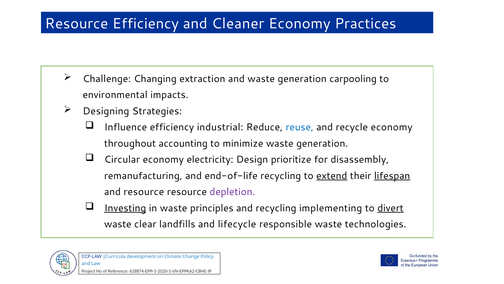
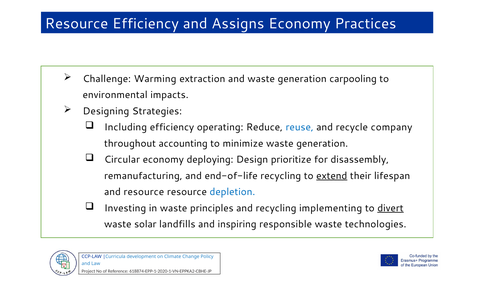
Cleaner: Cleaner -> Assigns (238, 24)
Changing: Changing -> Warming (155, 79)
Influence: Influence -> Including (126, 127)
industrial: industrial -> operating (220, 127)
recycle economy: economy -> company (392, 127)
electricity: electricity -> deploying (210, 159)
lifespan underline: present -> none (392, 175)
depletion colour: purple -> blue (232, 192)
Investing underline: present -> none (125, 208)
clear: clear -> solar (145, 224)
lifecycle: lifecycle -> inspiring (237, 224)
